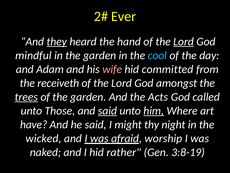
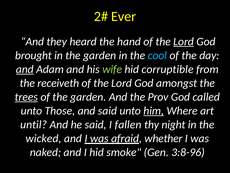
they underline: present -> none (57, 41)
mindful: mindful -> brought (33, 55)
and underline: none -> present (25, 69)
wife colour: pink -> light green (112, 69)
committed: committed -> corruptible (168, 69)
Acts: Acts -> Prov (158, 97)
said underline: present -> none (107, 110)
have: have -> until (34, 124)
might: might -> fallen (128, 124)
worship: worship -> whether (163, 138)
rather: rather -> smoke (124, 152)
3:8-19: 3:8-19 -> 3:8-96 (188, 152)
